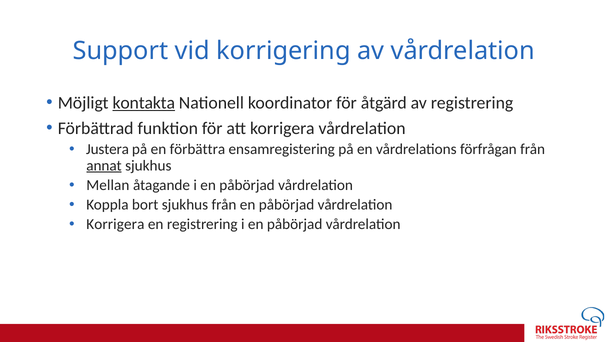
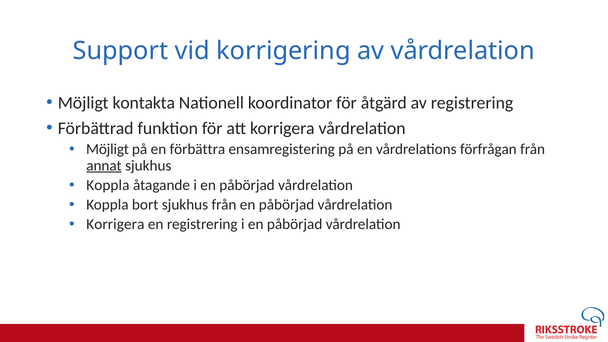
kontakta underline: present -> none (144, 103)
Justera: Justera -> Möjligt (107, 149)
Mellan: Mellan -> Koppla (108, 185)
